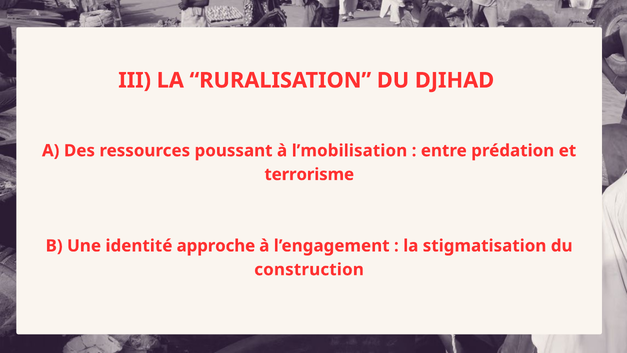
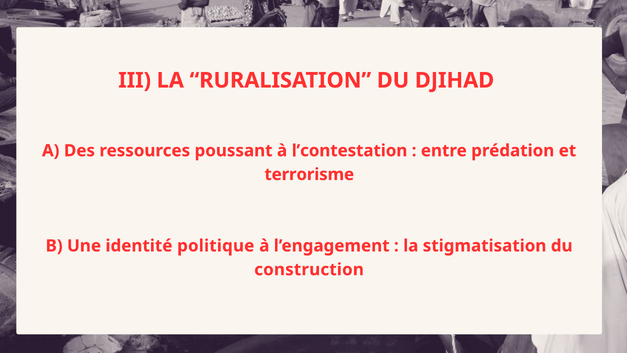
l’mobilisation: l’mobilisation -> l’contestation (349, 151)
approche: approche -> politique (216, 246)
